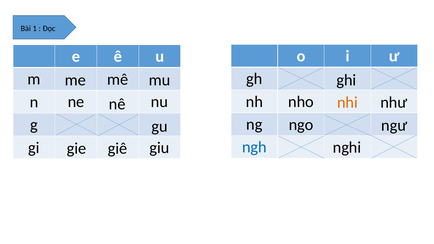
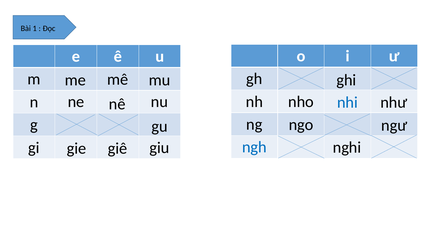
nhi colour: orange -> blue (347, 103)
